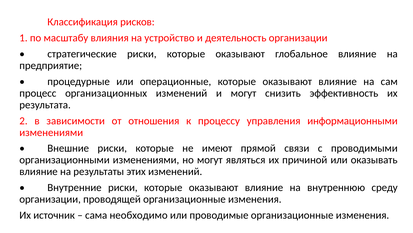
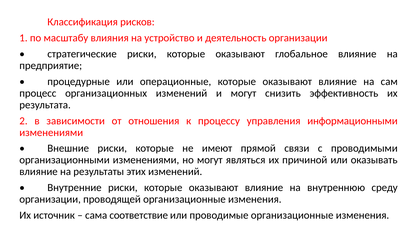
необходимо: необходимо -> соответствие (139, 215)
